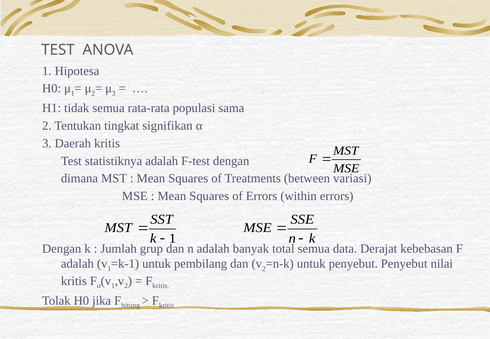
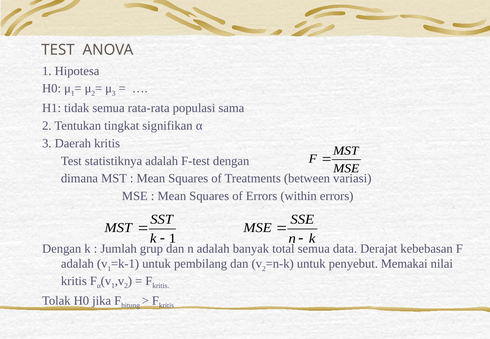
penyebut Penyebut: Penyebut -> Memakai (404, 264)
